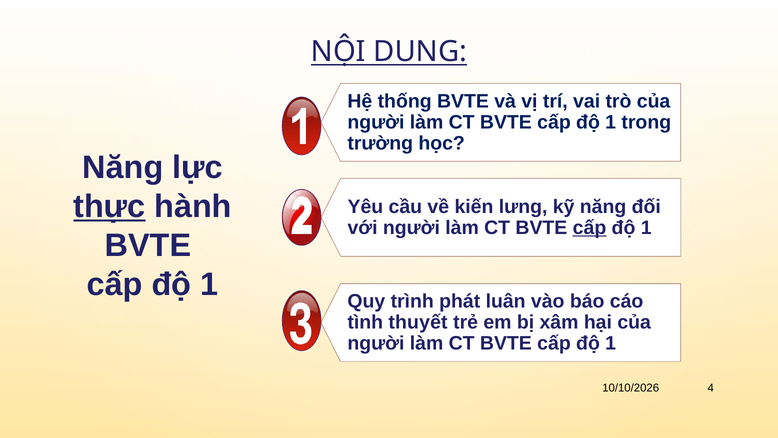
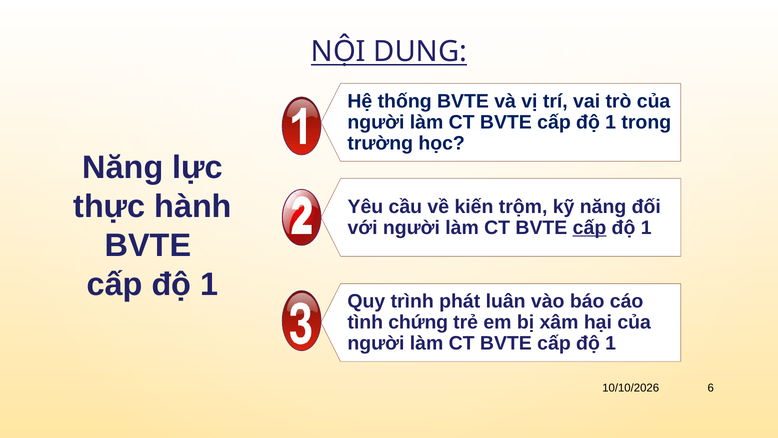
thực underline: present -> none (109, 207)
lưng: lưng -> trộm (523, 207)
thuyết: thuyết -> chứng (418, 322)
4: 4 -> 6 (711, 388)
